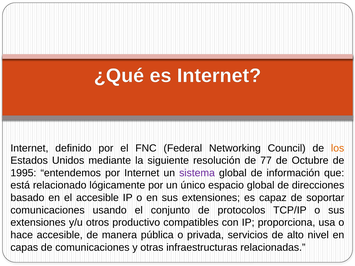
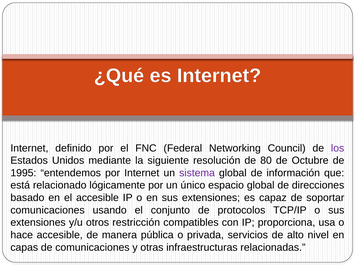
los colour: orange -> purple (338, 148)
77: 77 -> 80 (266, 161)
productivo: productivo -> restricción (136, 223)
